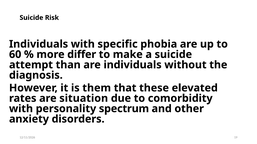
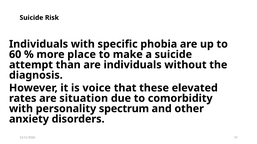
differ: differ -> place (82, 55)
them: them -> voice (97, 88)
